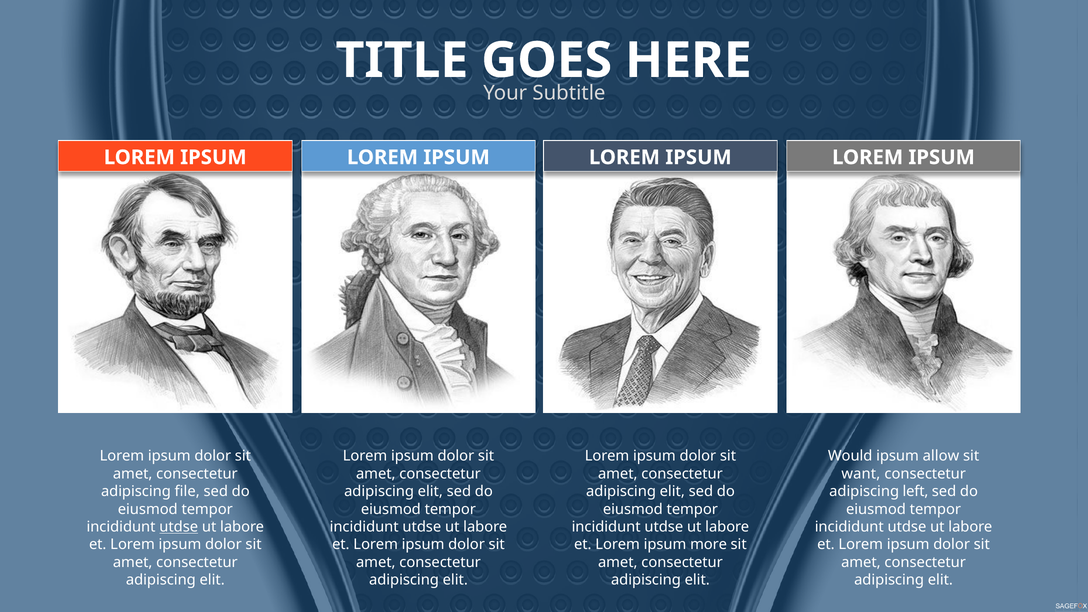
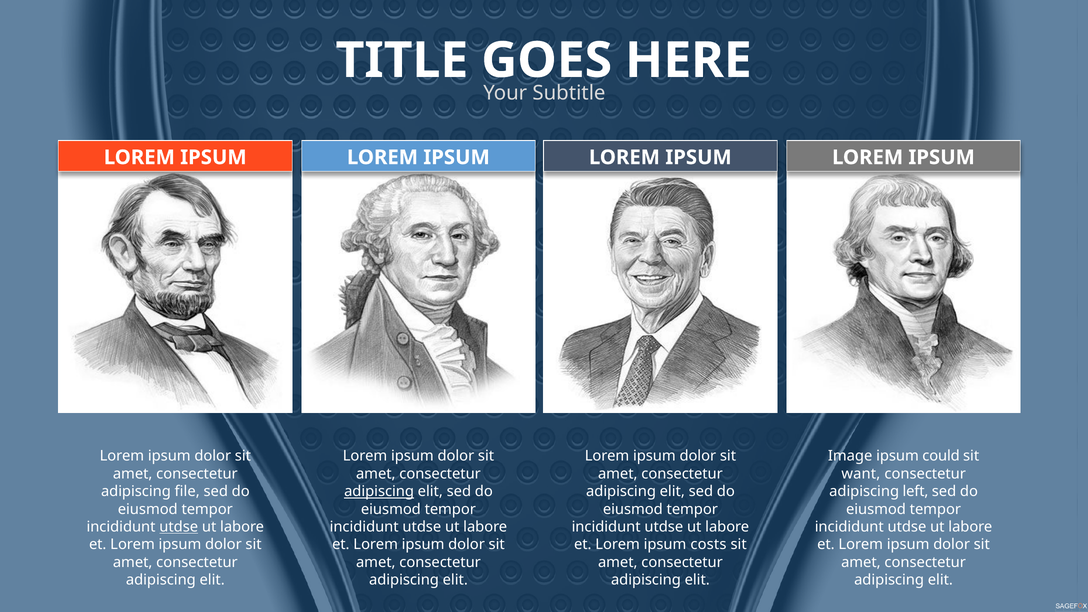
Would: Would -> Image (850, 456)
allow: allow -> could (941, 456)
adipiscing underline: none -> present (379, 491)
more: more -> costs (708, 545)
